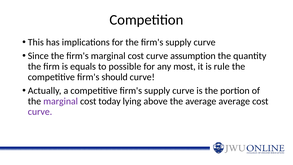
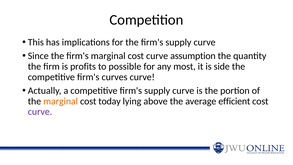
equals: equals -> profits (83, 66)
rule: rule -> side (222, 66)
should: should -> curves (115, 77)
marginal colour: purple -> orange (61, 101)
average average: average -> efficient (234, 101)
